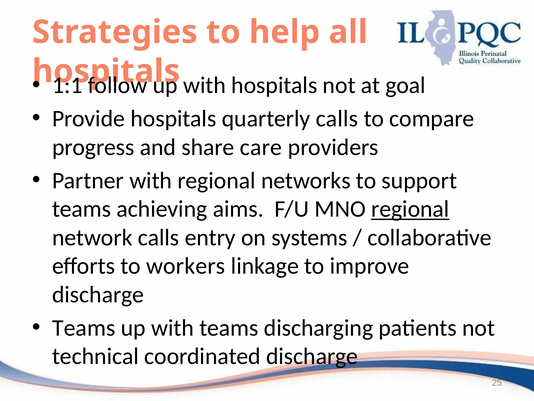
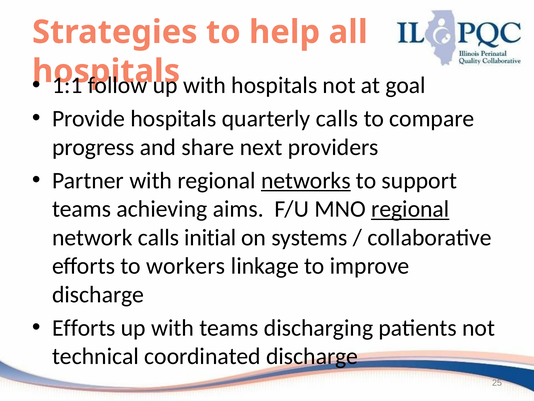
care: care -> next (261, 147)
networks underline: none -> present (306, 180)
entry: entry -> initial (210, 237)
Teams: Teams -> Efforts (84, 327)
